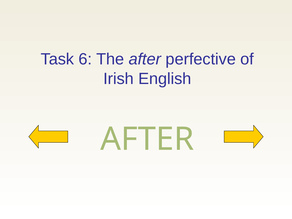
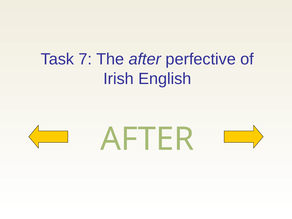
6: 6 -> 7 (85, 59)
